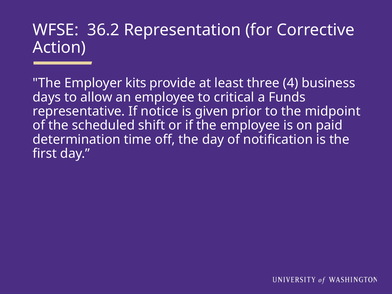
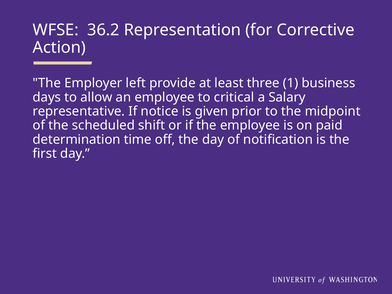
kits: kits -> left (136, 83)
4: 4 -> 1 (291, 83)
Funds: Funds -> Salary (287, 97)
